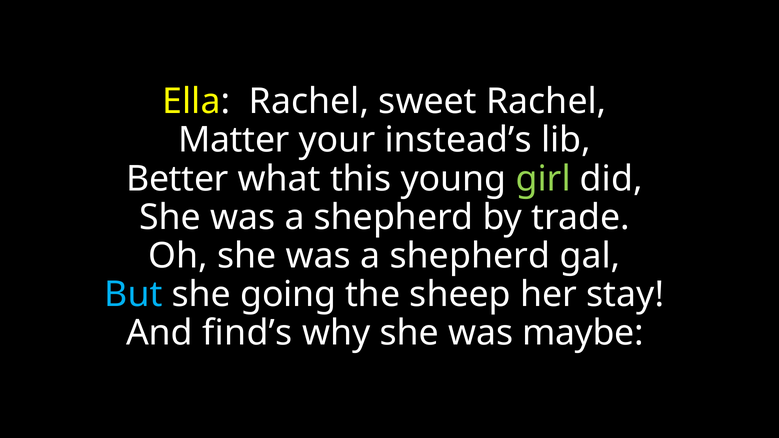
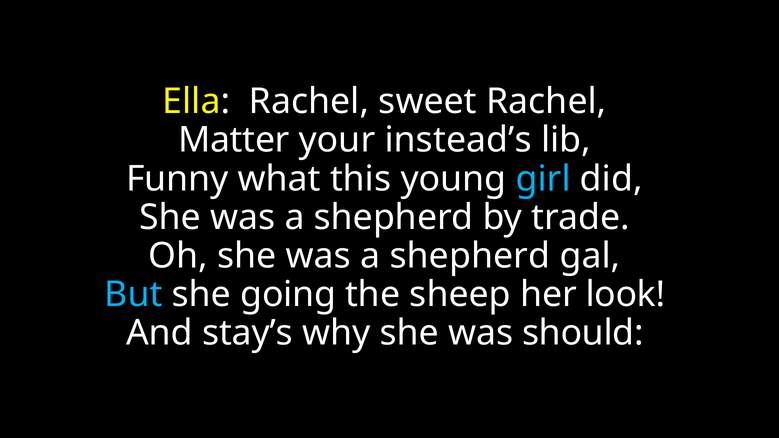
Better: Better -> Funny (177, 179)
girl colour: light green -> light blue (543, 179)
stay: stay -> look (625, 295)
find’s: find’s -> stay’s (247, 333)
maybe: maybe -> should (583, 333)
